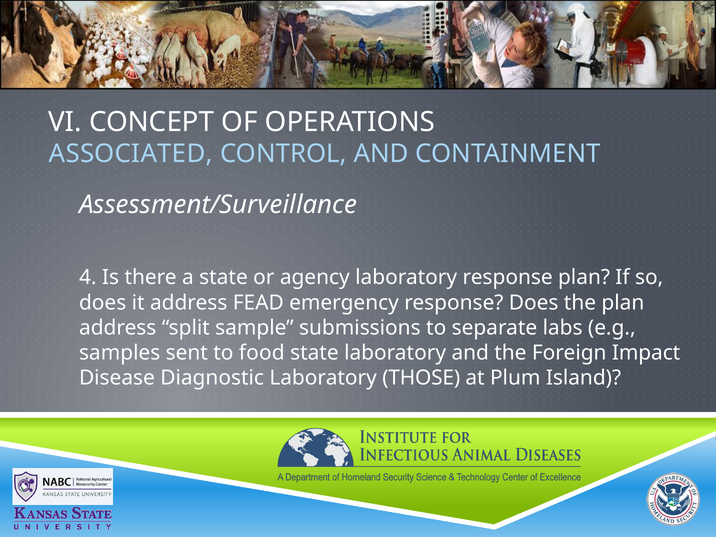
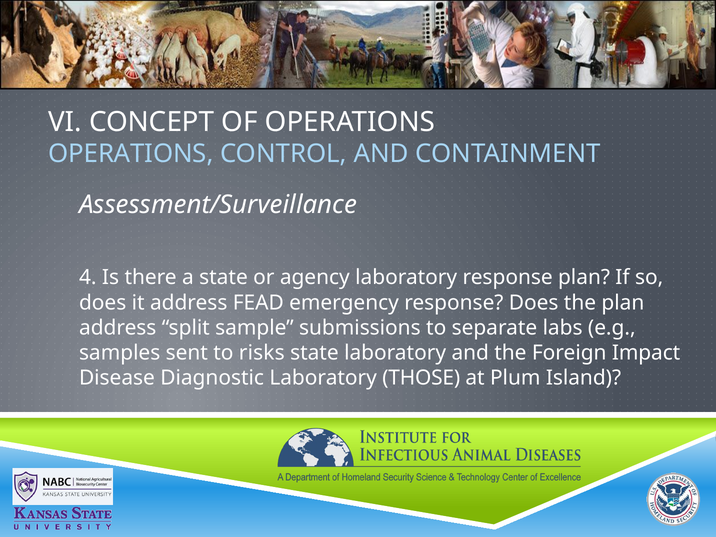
ASSOCIATED: ASSOCIATED -> OPERATIONS (131, 154)
food: food -> risks (262, 353)
